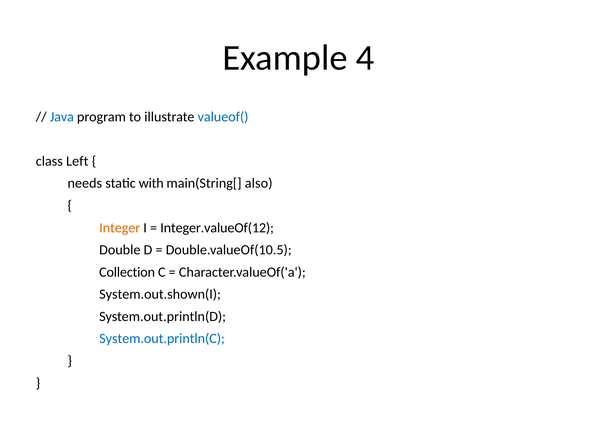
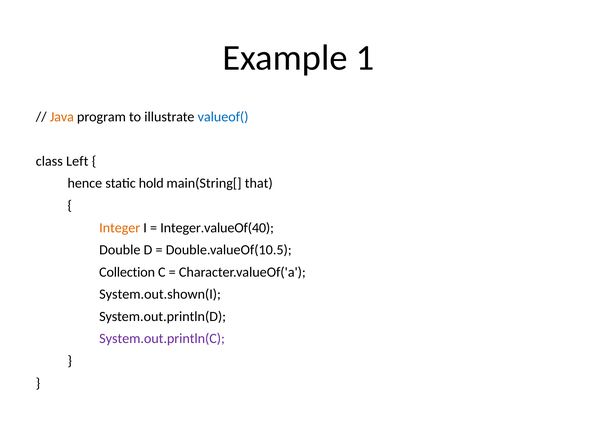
4: 4 -> 1 (365, 58)
Java colour: blue -> orange (62, 117)
needs: needs -> hence (85, 184)
with: with -> hold (151, 184)
also: also -> that (259, 184)
Integer.valueOf(12: Integer.valueOf(12 -> Integer.valueOf(40 (217, 228)
System.out.println(C colour: blue -> purple (162, 339)
